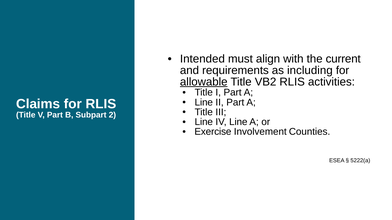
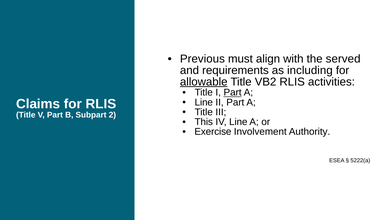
Intended: Intended -> Previous (202, 59)
current: current -> served (343, 59)
Part underline: none -> present (233, 93)
Line: Line -> This (204, 122)
Counties: Counties -> Authority (310, 132)
